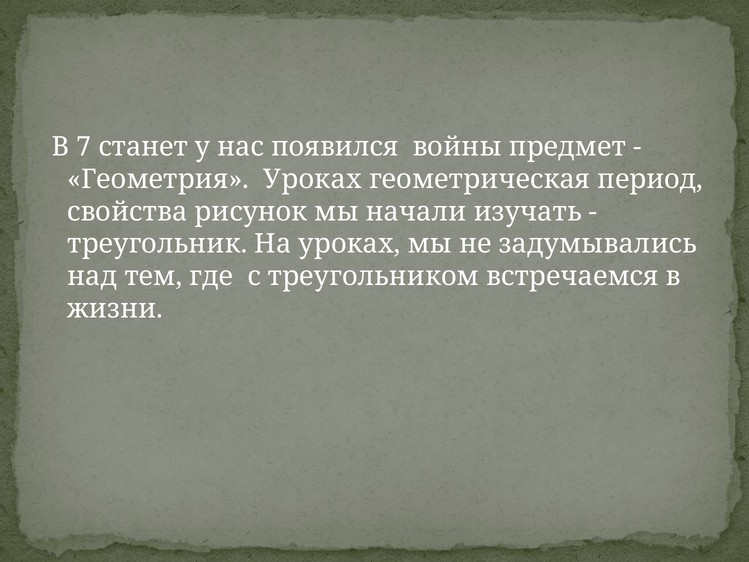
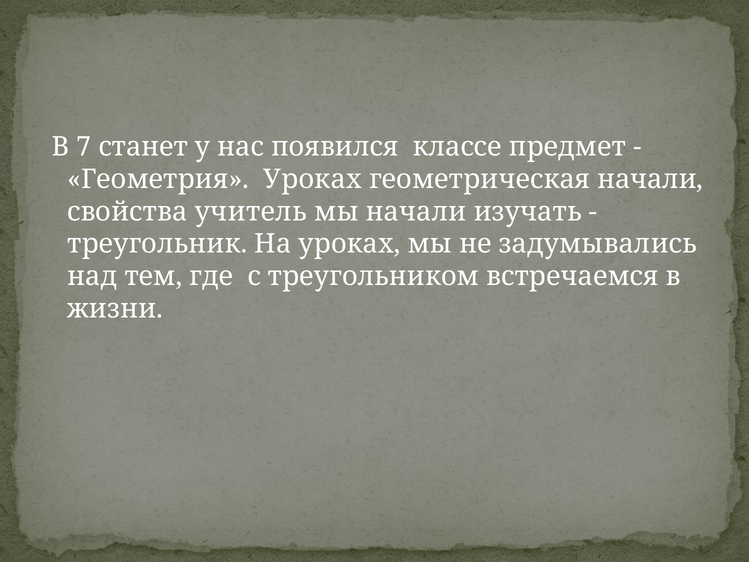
войны: войны -> классе (457, 147)
геометрическая период: период -> начали (650, 179)
рисунок: рисунок -> учитель (251, 212)
